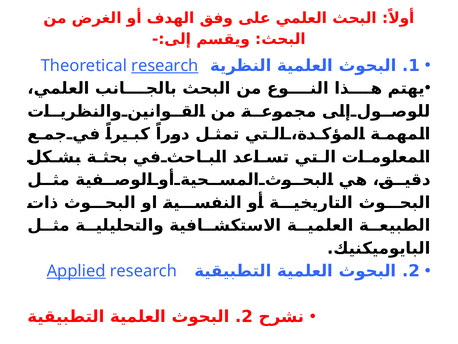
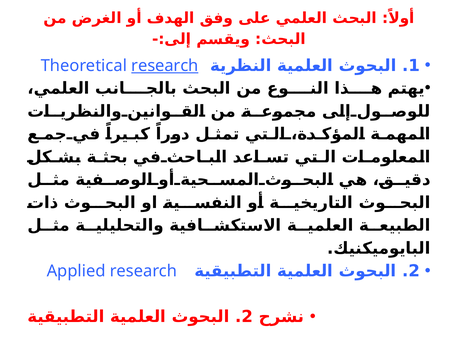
Applied underline: present -> none (76, 271)
